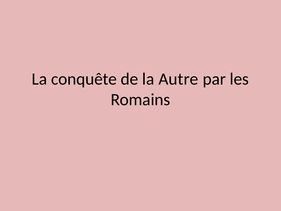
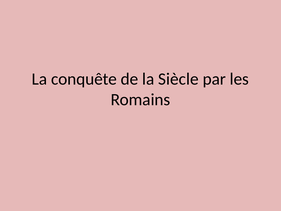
Autre: Autre -> Siècle (178, 79)
